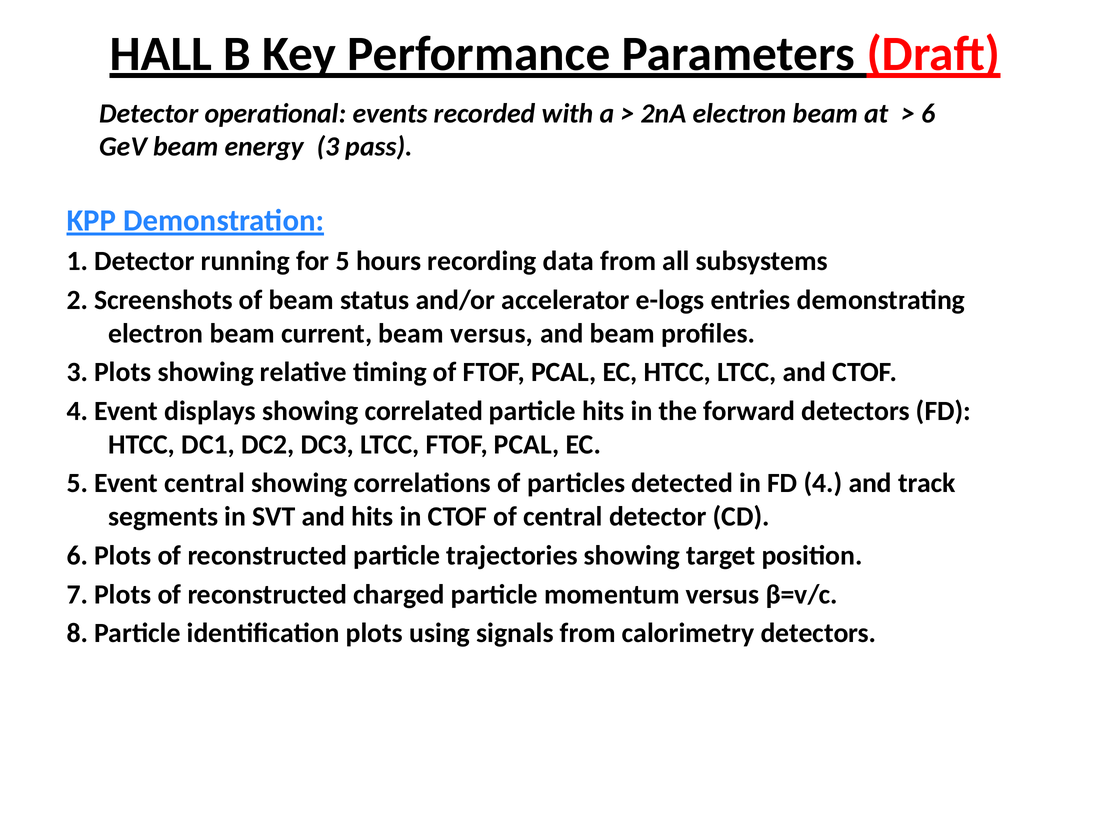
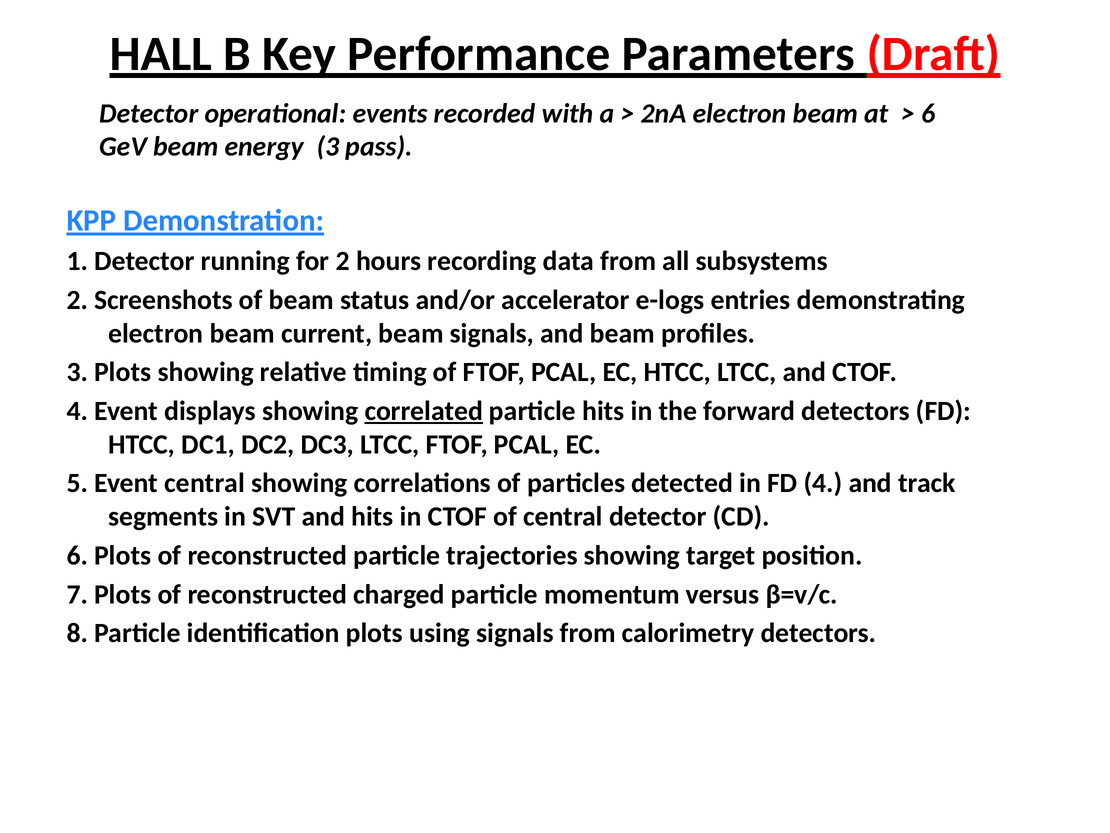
for 5: 5 -> 2 (343, 261)
beam versus: versus -> signals (492, 333)
correlated underline: none -> present (424, 411)
